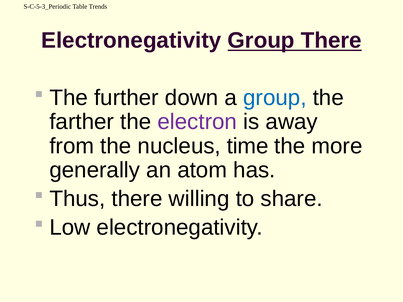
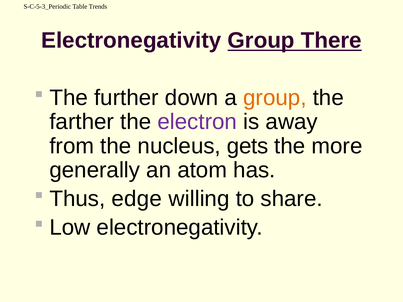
group colour: blue -> orange (275, 98)
time: time -> gets (248, 146)
Thus there: there -> edge (137, 199)
